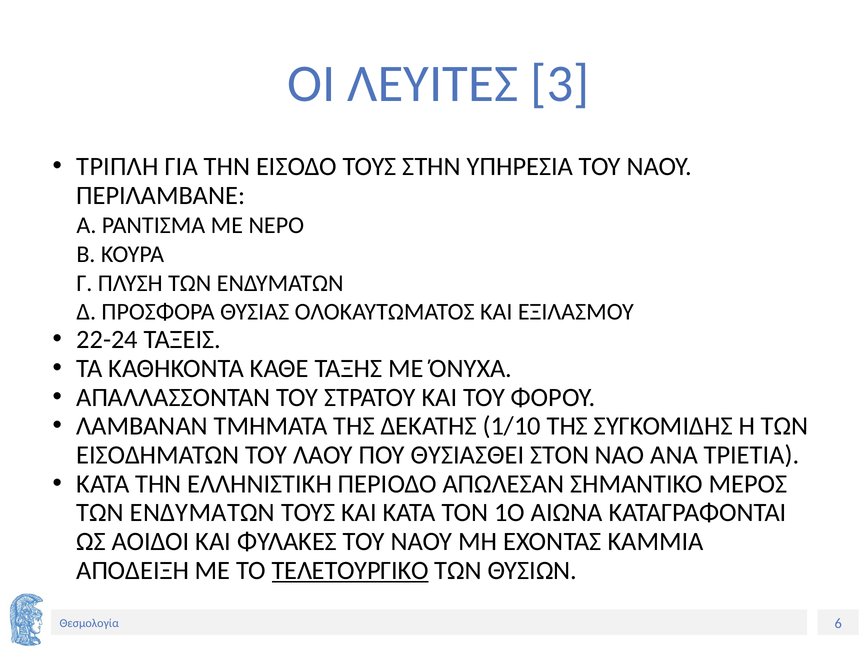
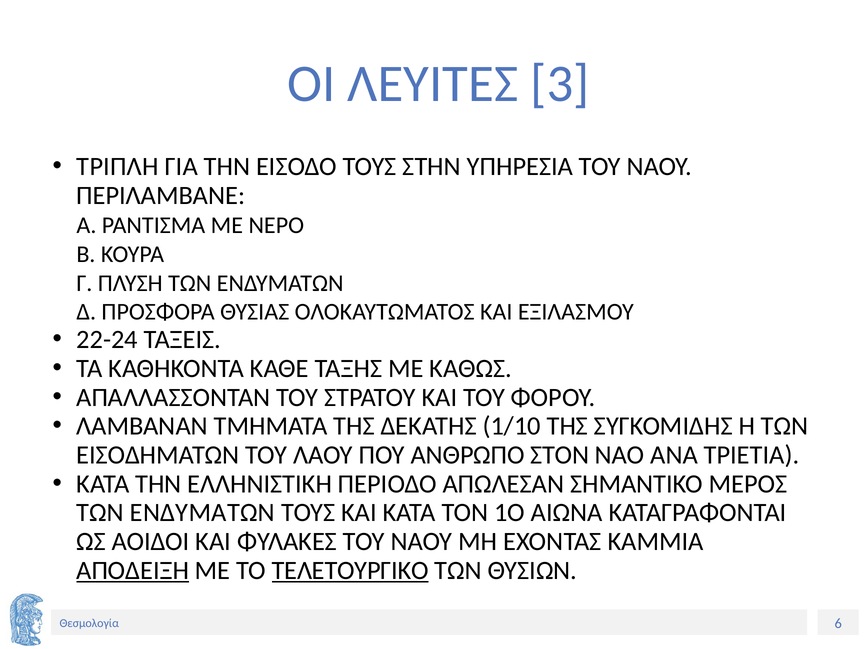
ΌΝΥΧΑ: ΌΝΥΧΑ -> ΚΑΘΩΣ (471, 368)
ΘΥΣΙΑΣΘΕΙ: ΘΥΣΙΑΣΘΕΙ -> ΑΝΘΡΩΠΟ (468, 455)
ΑΠΟΔΕΙΞΗ underline: none -> present (133, 570)
